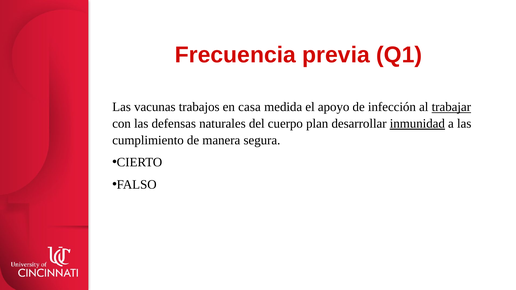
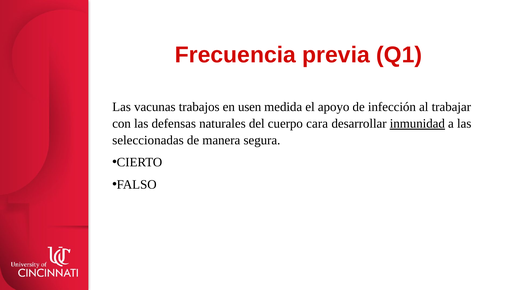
casa: casa -> usen (250, 107)
trabajar underline: present -> none (451, 107)
plan: plan -> cara (317, 124)
cumplimiento: cumplimiento -> seleccionadas (148, 140)
